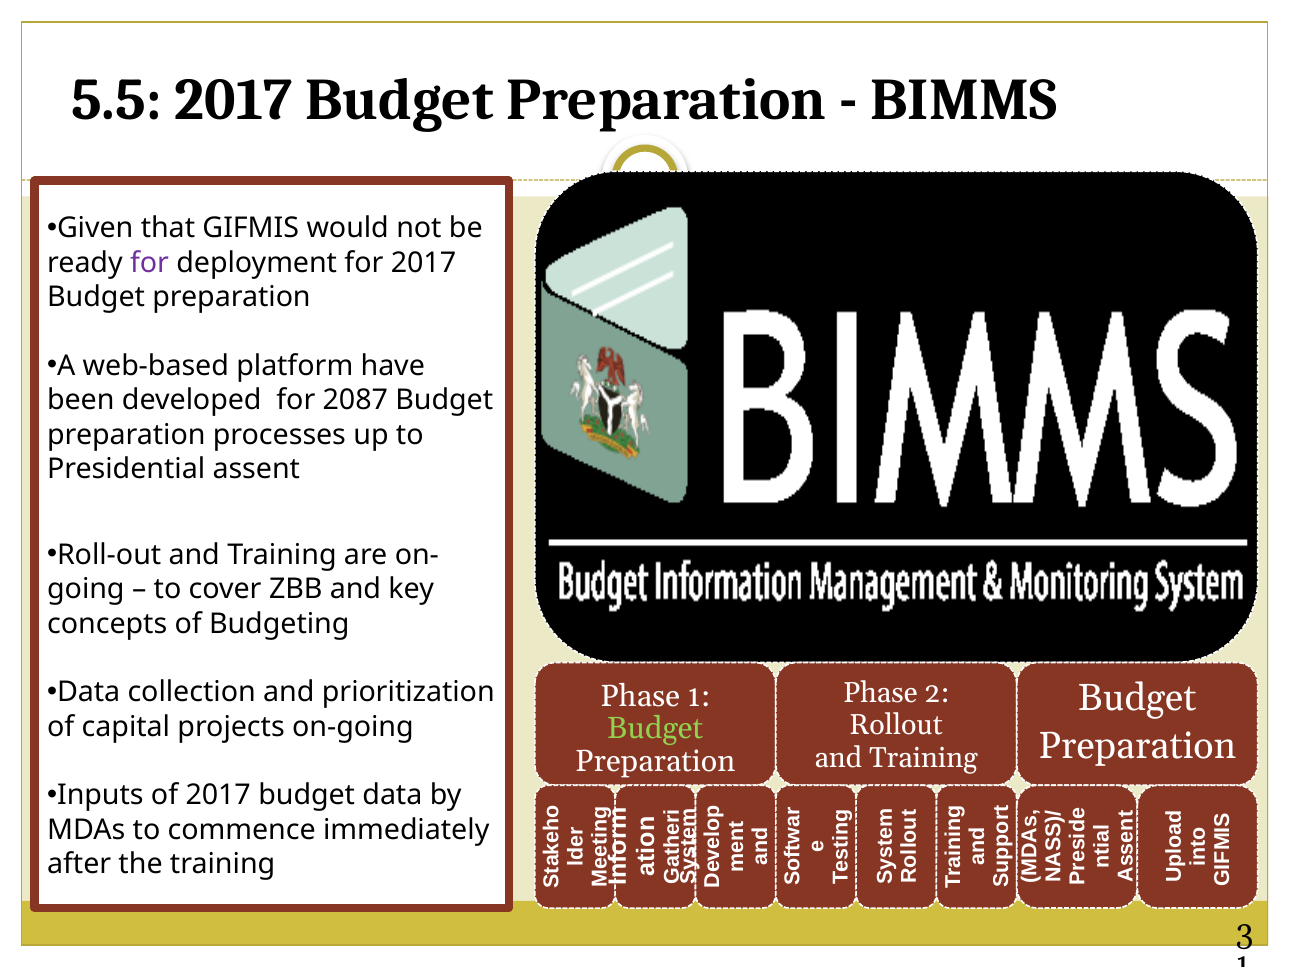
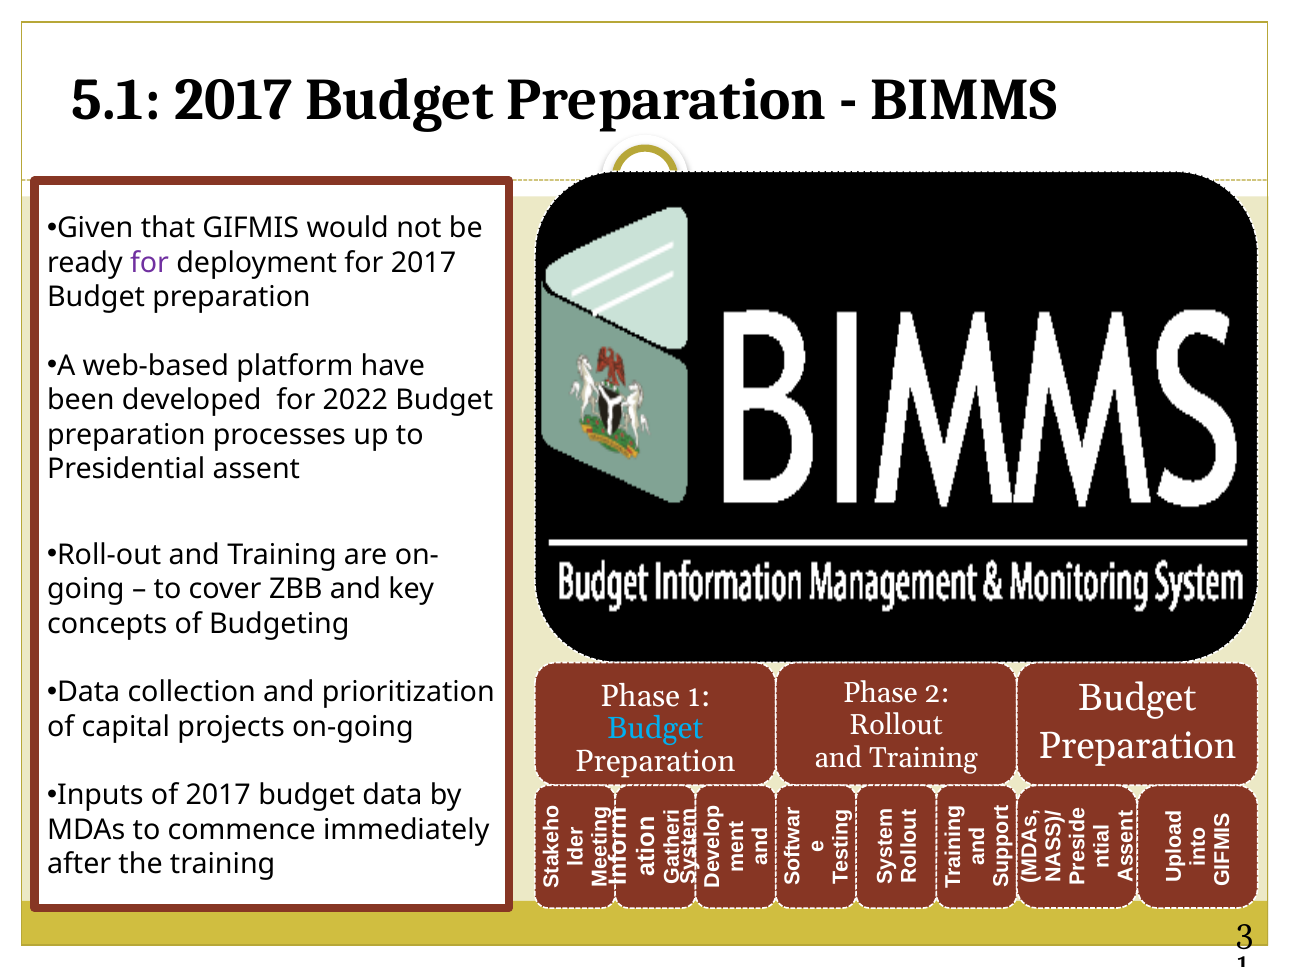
5.5: 5.5 -> 5.1 (116, 100)
2087: 2087 -> 2022 (355, 400)
Budget colour: light green -> light blue (655, 729)
